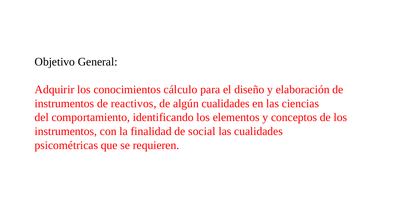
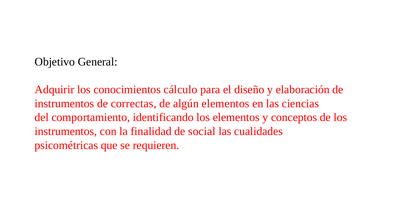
reactivos: reactivos -> correctas (134, 103)
algún cualidades: cualidades -> elementos (226, 103)
